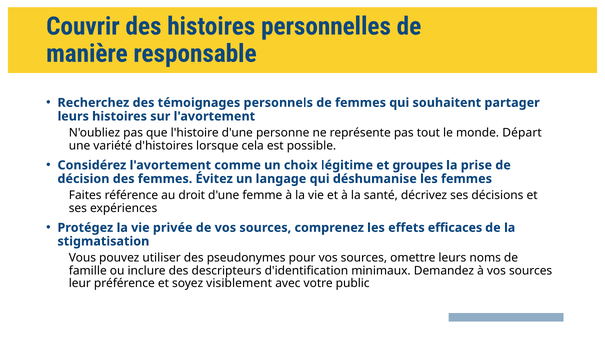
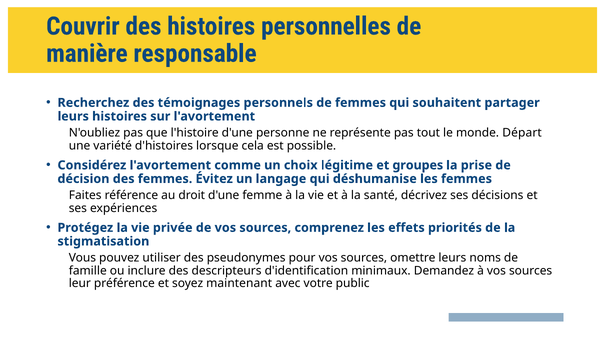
efficaces: efficaces -> priorités (455, 228)
visiblement: visiblement -> maintenant (239, 284)
